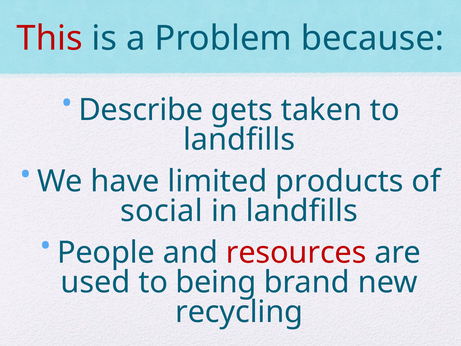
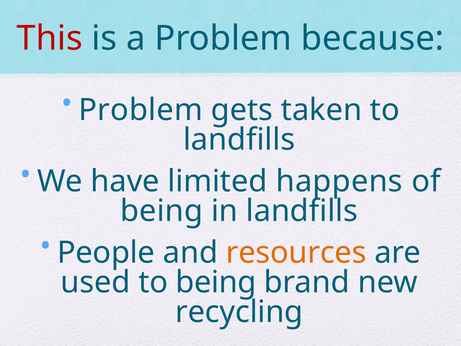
Describe: Describe -> Problem (141, 110)
products: products -> happens (339, 181)
social: social -> being (162, 211)
resources colour: red -> orange (296, 253)
